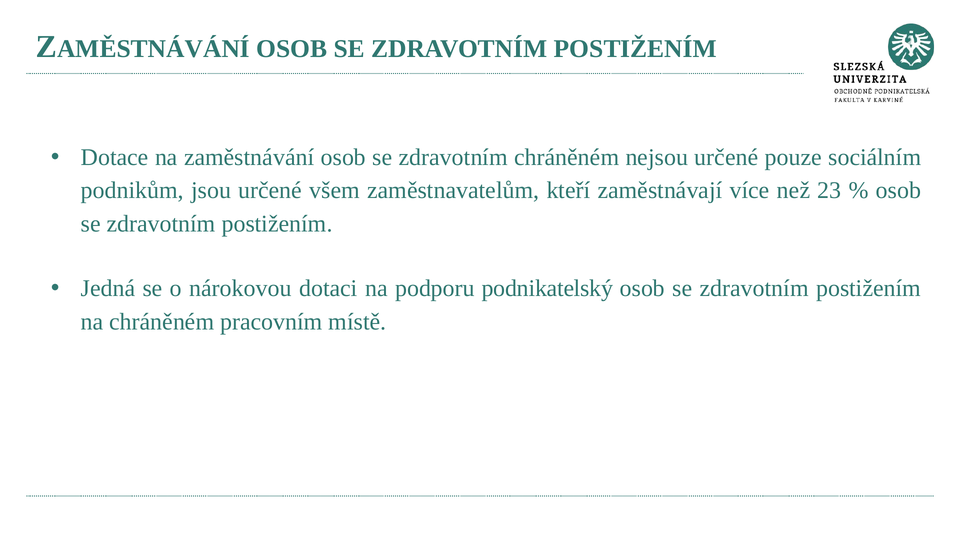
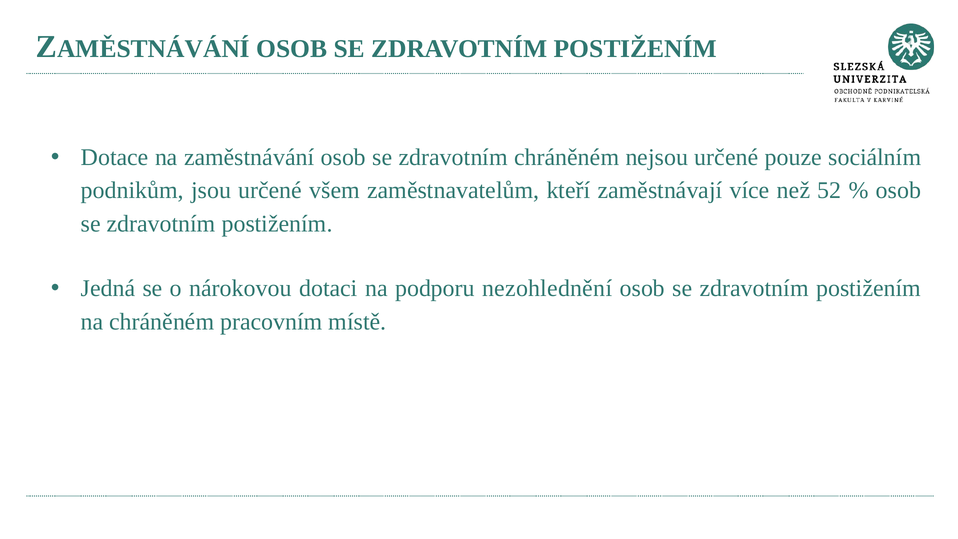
23: 23 -> 52 (829, 191)
podnikatelský: podnikatelský -> nezohlednění (547, 289)
